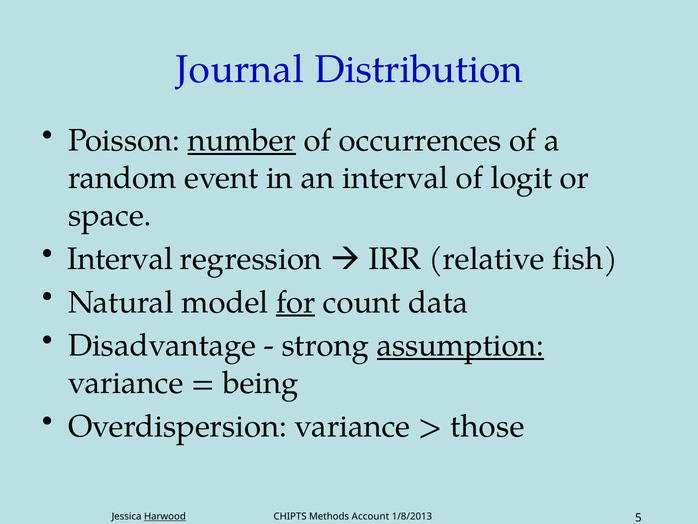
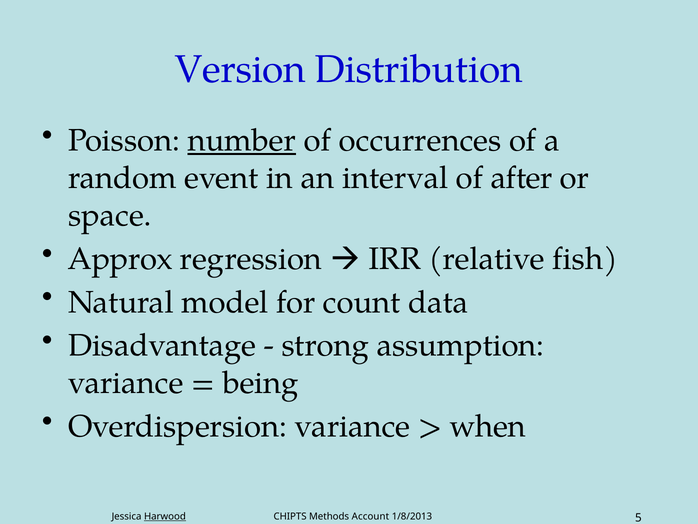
Journal: Journal -> Version (240, 70)
logit: logit -> after (522, 178)
Interval: Interval -> Approx (120, 259)
for underline: present -> none (296, 302)
assumption underline: present -> none (460, 345)
those: those -> when (488, 426)
